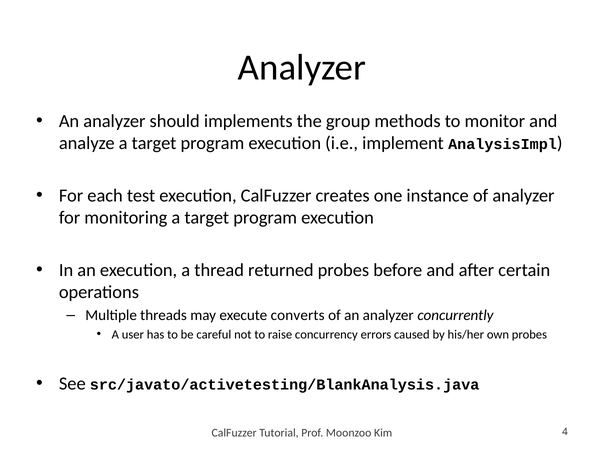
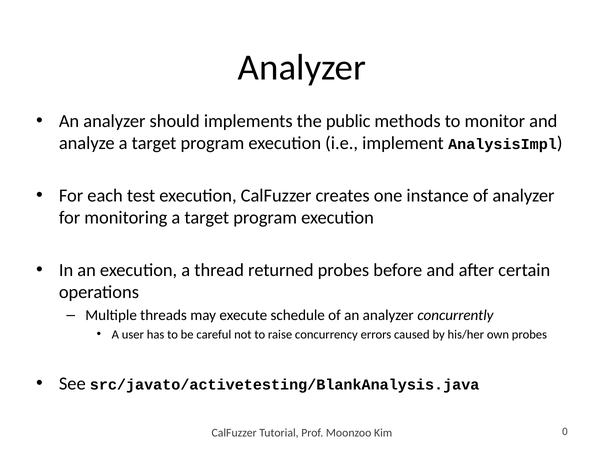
group: group -> public (348, 121)
converts: converts -> schedule (298, 315)
4: 4 -> 0 (565, 432)
